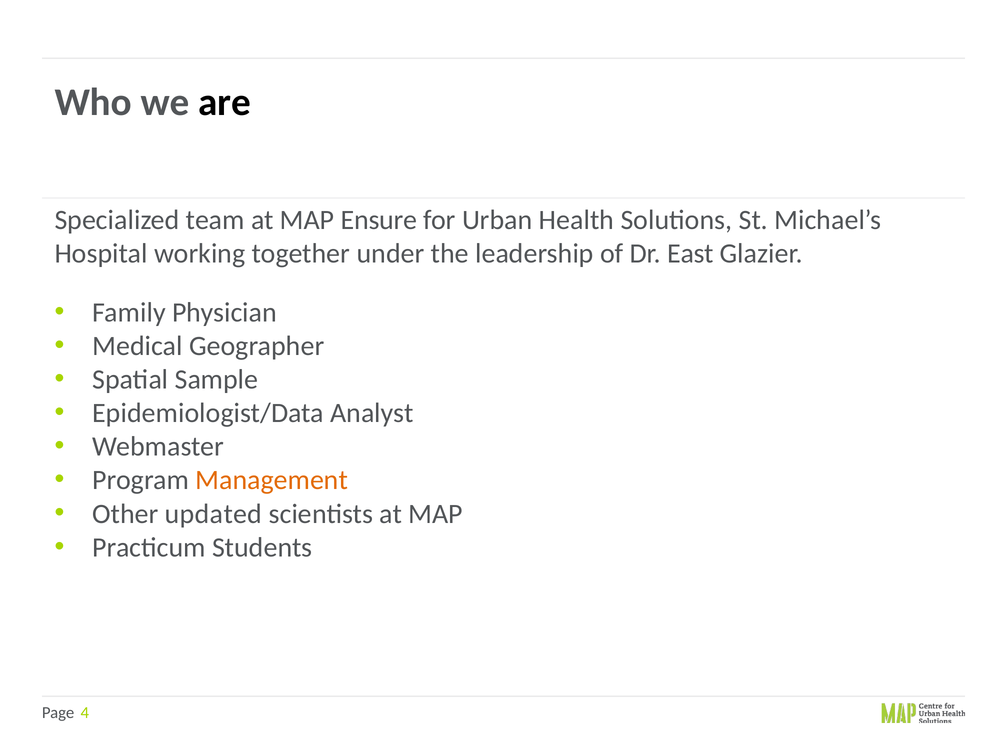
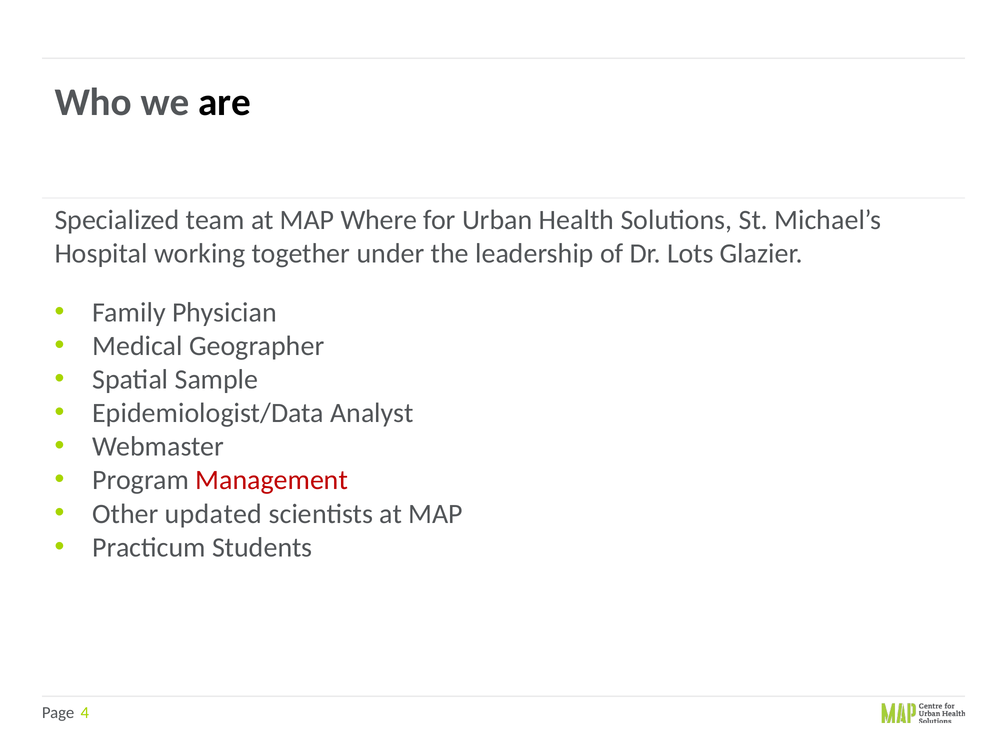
Ensure: Ensure -> Where (379, 220)
East: East -> Lots (690, 254)
Management colour: orange -> red (272, 480)
